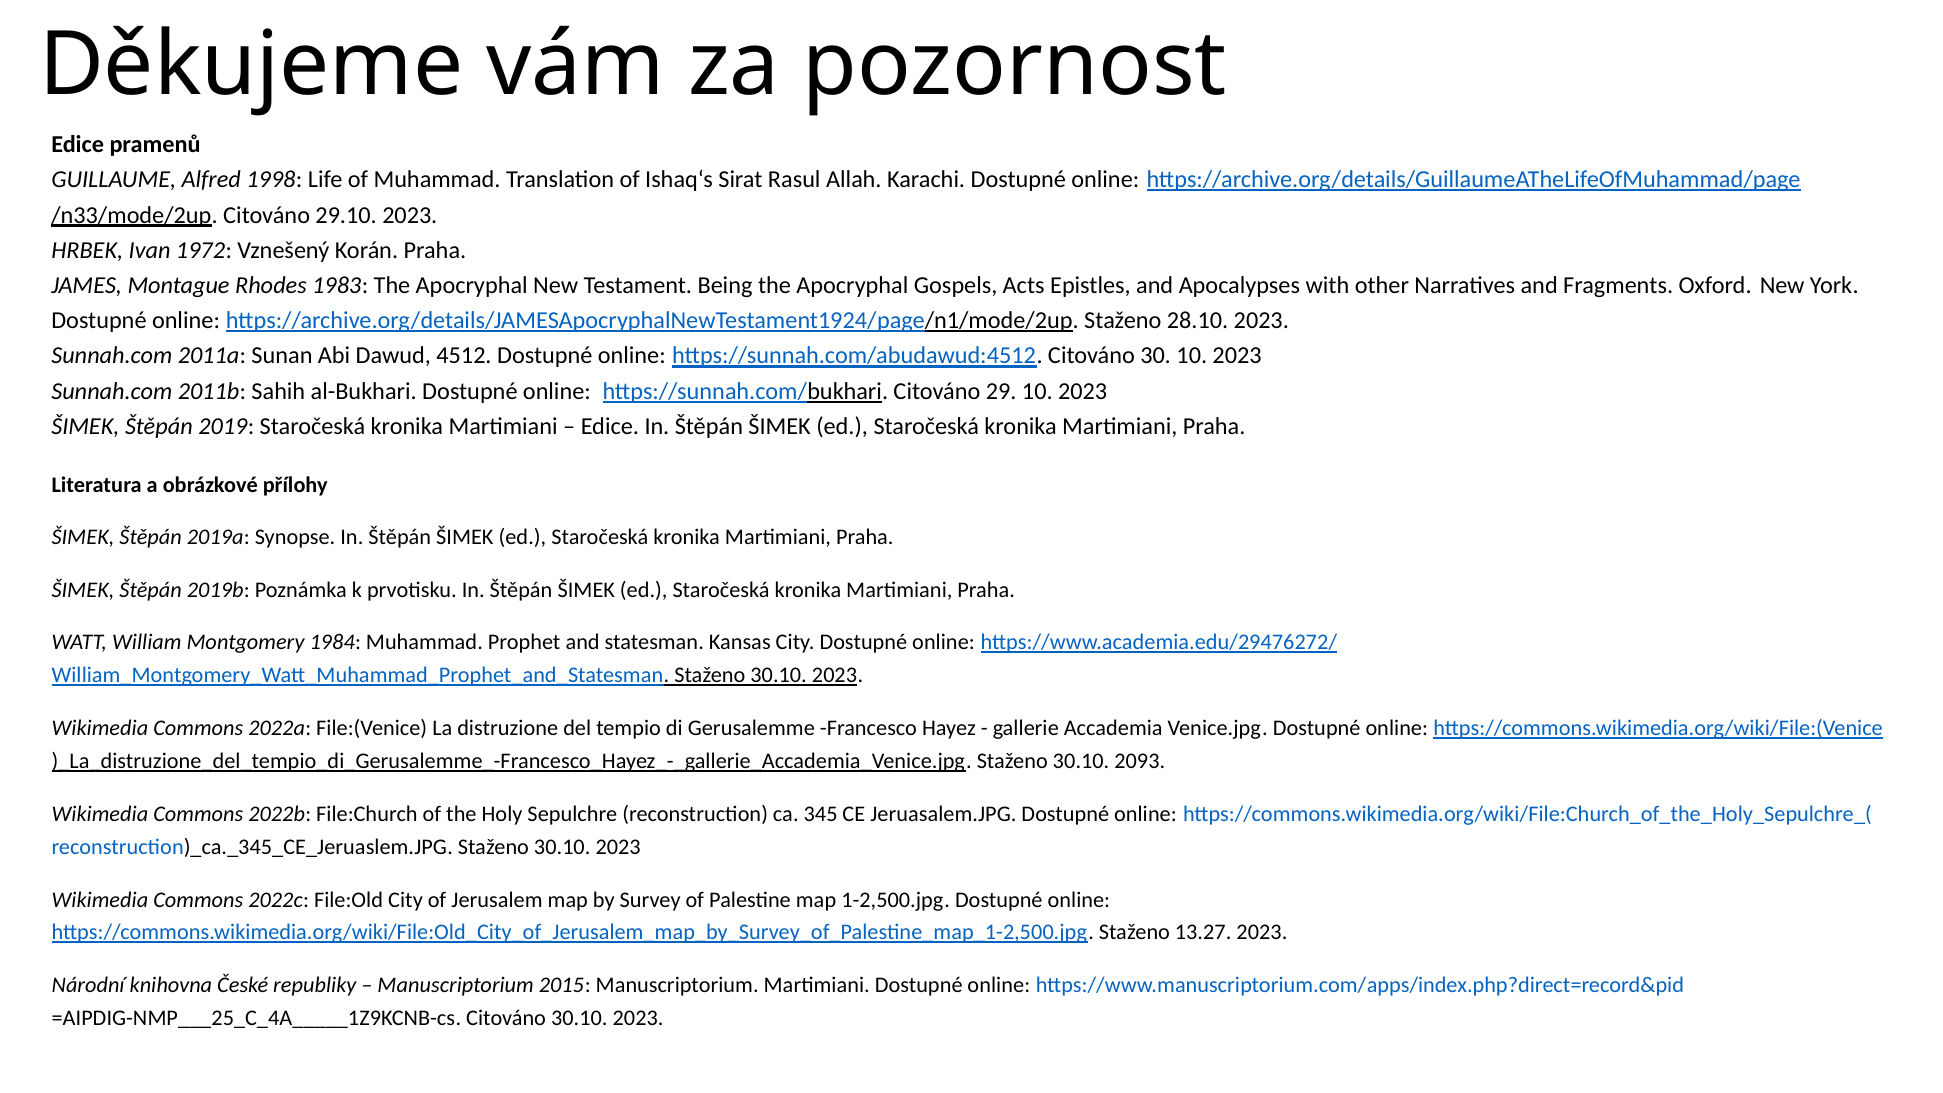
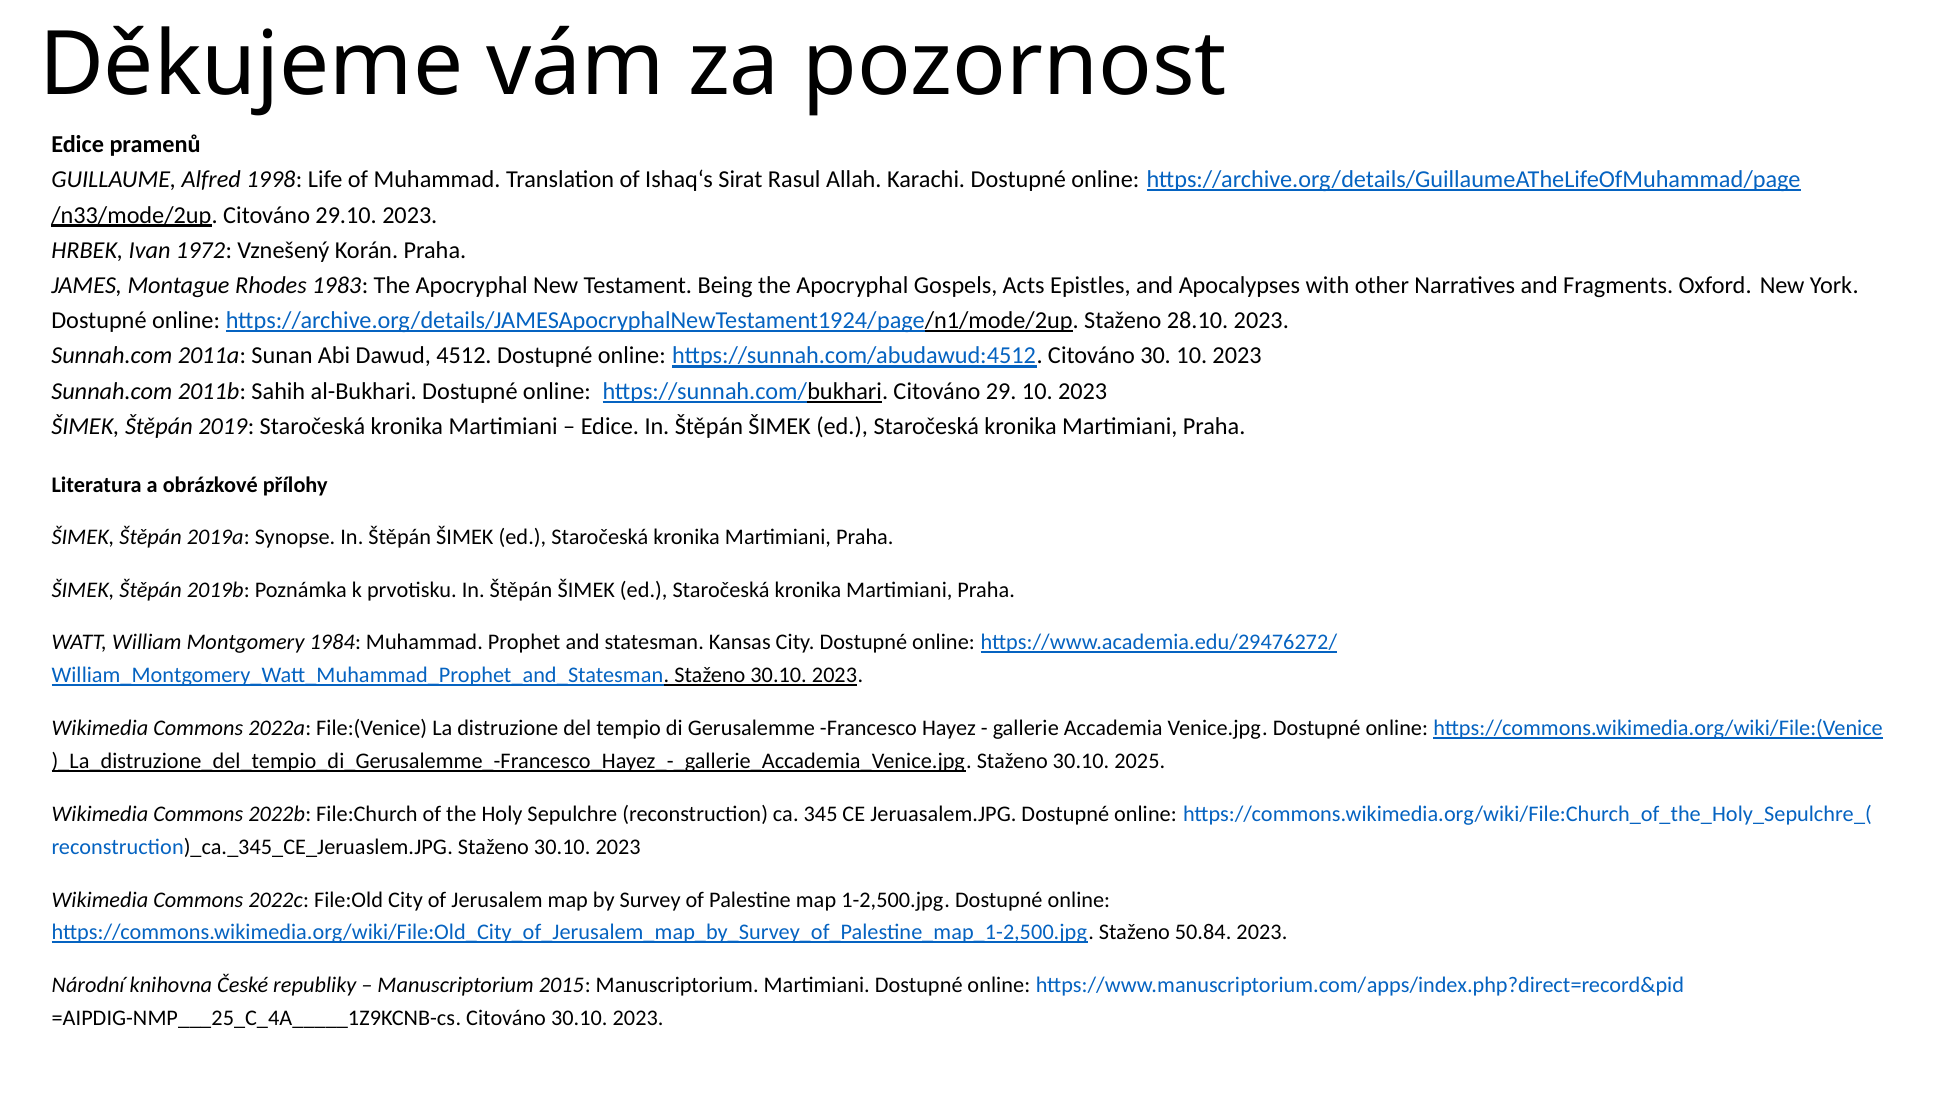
2093: 2093 -> 2025 (1140, 761)
13.27: 13.27 -> 50.84 (1203, 932)
